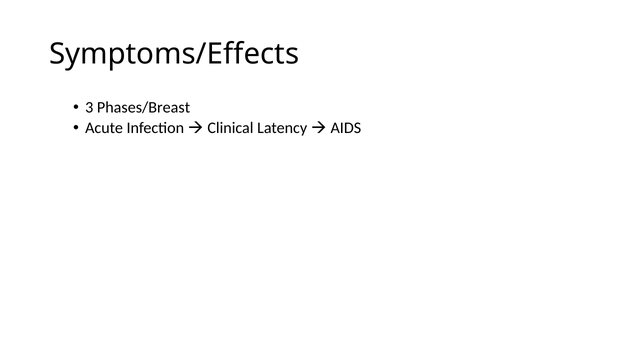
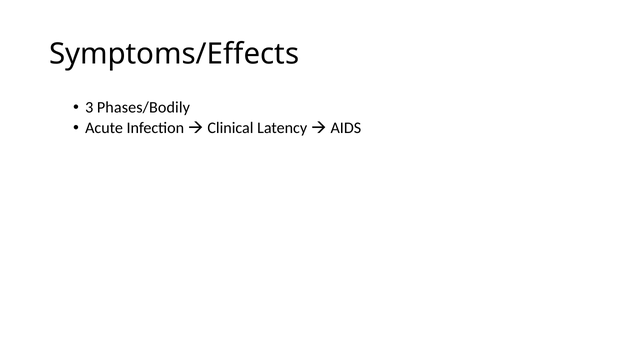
Phases/Breast: Phases/Breast -> Phases/Bodily (143, 107)
